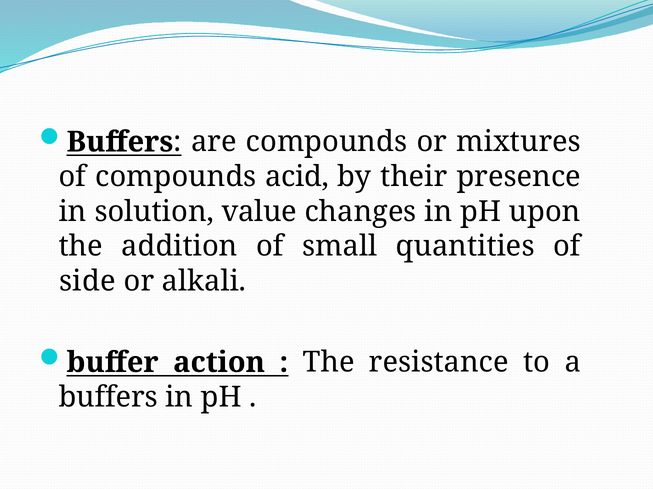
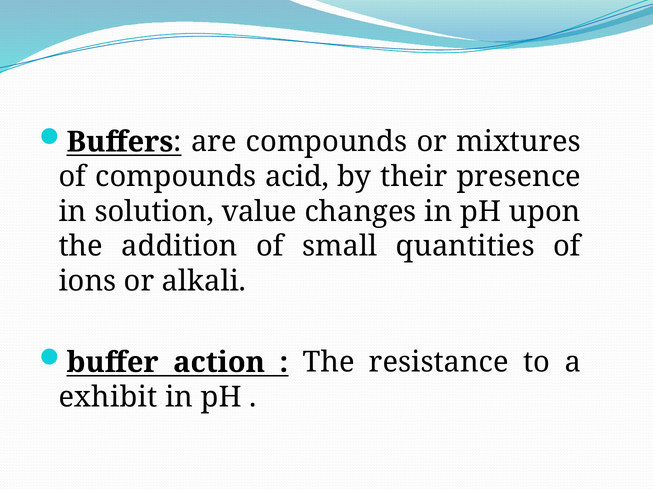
side: side -> ions (88, 282)
buffers: buffers -> exhibit (108, 398)
